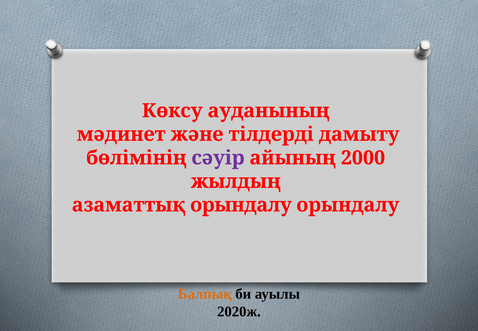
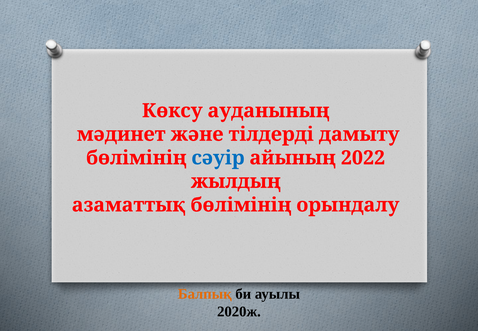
сәуір colour: purple -> blue (218, 158)
2000: 2000 -> 2022 (363, 158)
азаматтық орындалу: орындалу -> бөлімінің (241, 205)
